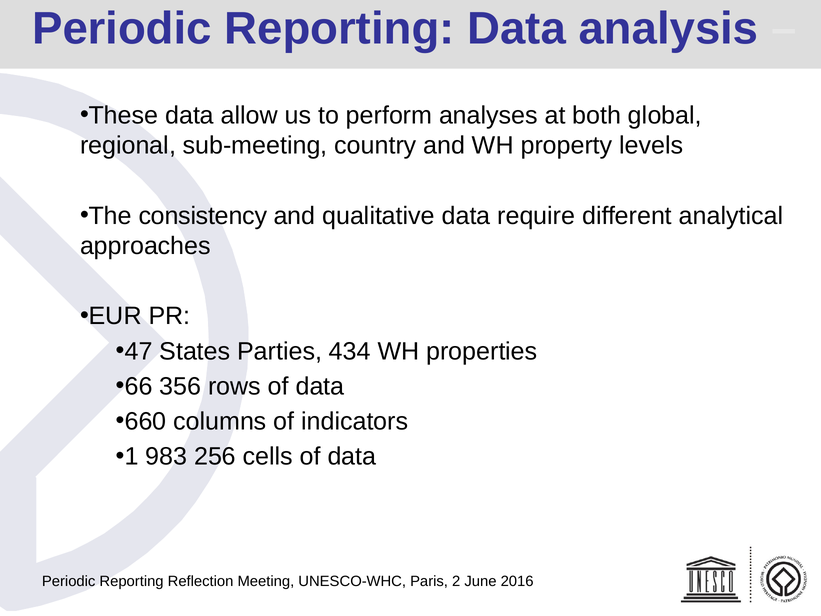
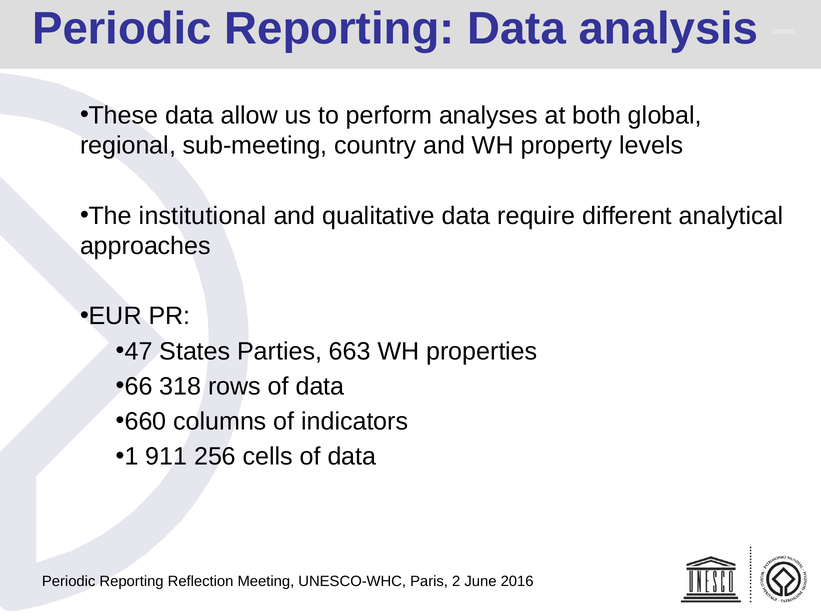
consistency: consistency -> institutional (203, 216)
434: 434 -> 663 (350, 351)
356: 356 -> 318 (180, 386)
983: 983 -> 911 (166, 456)
